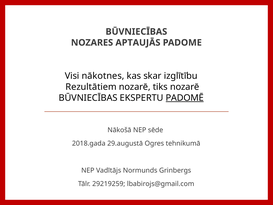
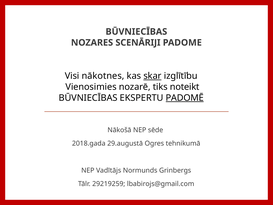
APTAUJĀS: APTAUJĀS -> SCENĀRIJI (138, 43)
skar underline: none -> present (152, 76)
Rezultātiem: Rezultātiem -> Vienosimies (91, 87)
tiks nozarē: nozarē -> noteikt (185, 87)
